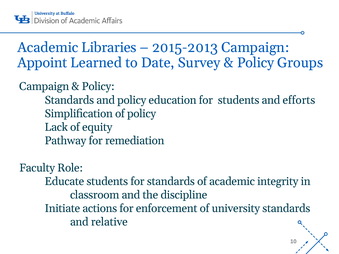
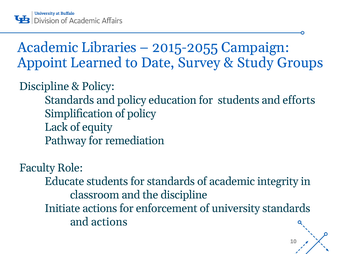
2015-2013: 2015-2013 -> 2015-2055 (185, 47)
Policy: Policy -> Study (255, 63)
Campaign: Campaign -> Discipline (44, 87)
and relative: relative -> actions (109, 222)
